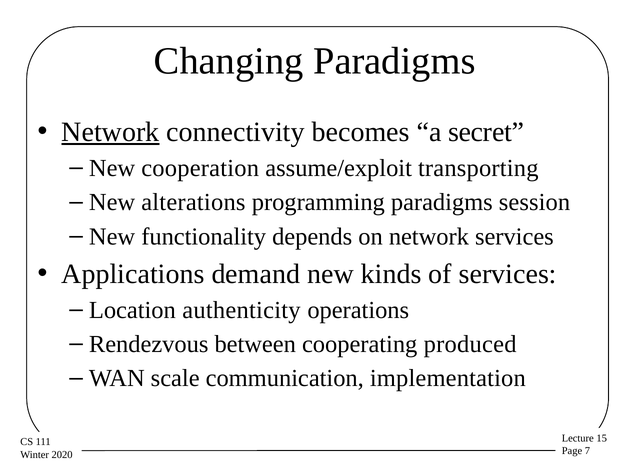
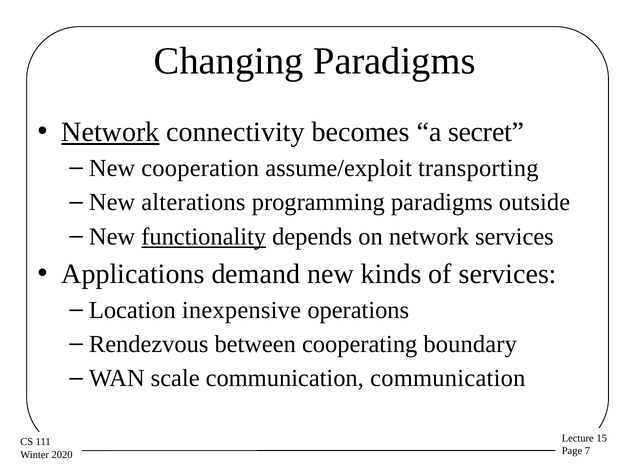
session: session -> outside (535, 203)
functionality underline: none -> present (204, 237)
authenticity: authenticity -> inexpensive (241, 310)
produced: produced -> boundary (470, 345)
communication implementation: implementation -> communication (448, 379)
